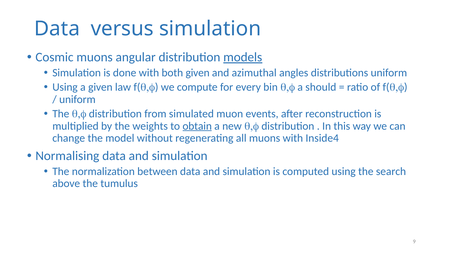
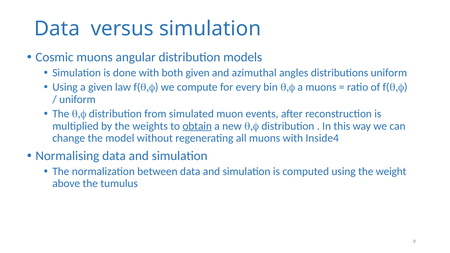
models underline: present -> none (243, 57)
a should: should -> muons (321, 87)
search: search -> weight (391, 172)
